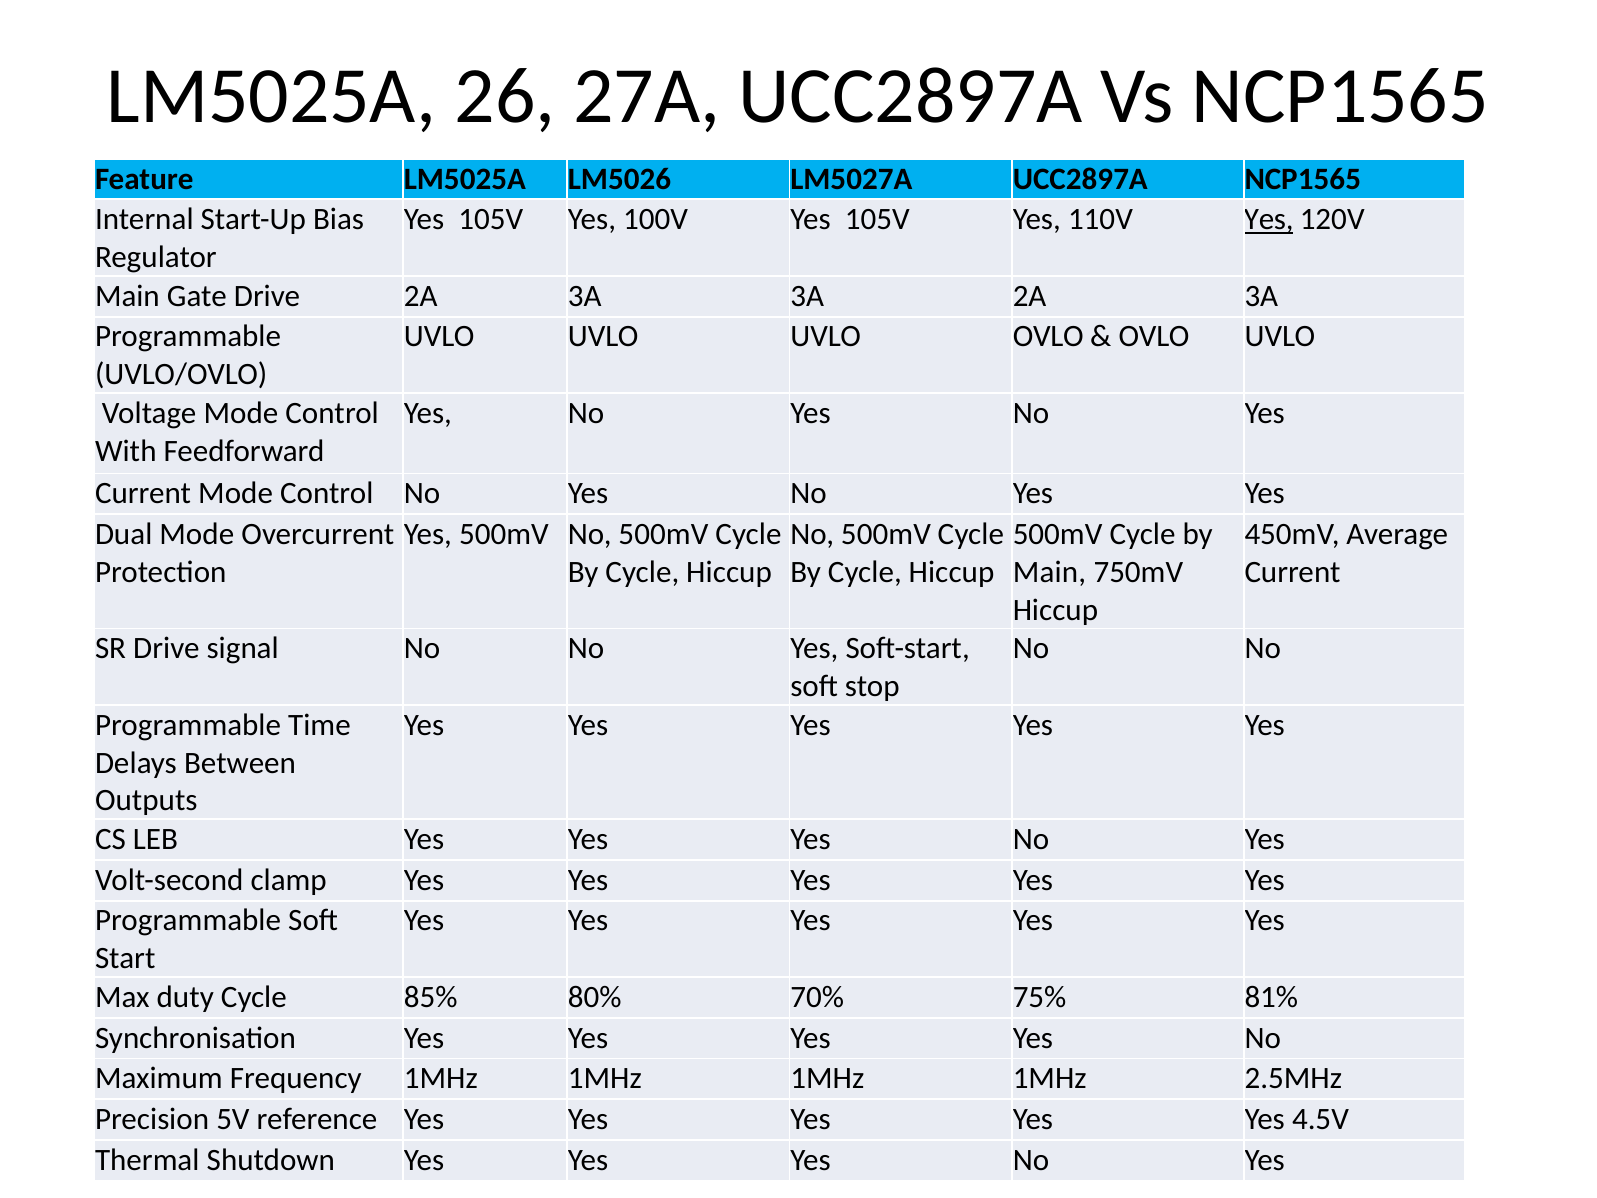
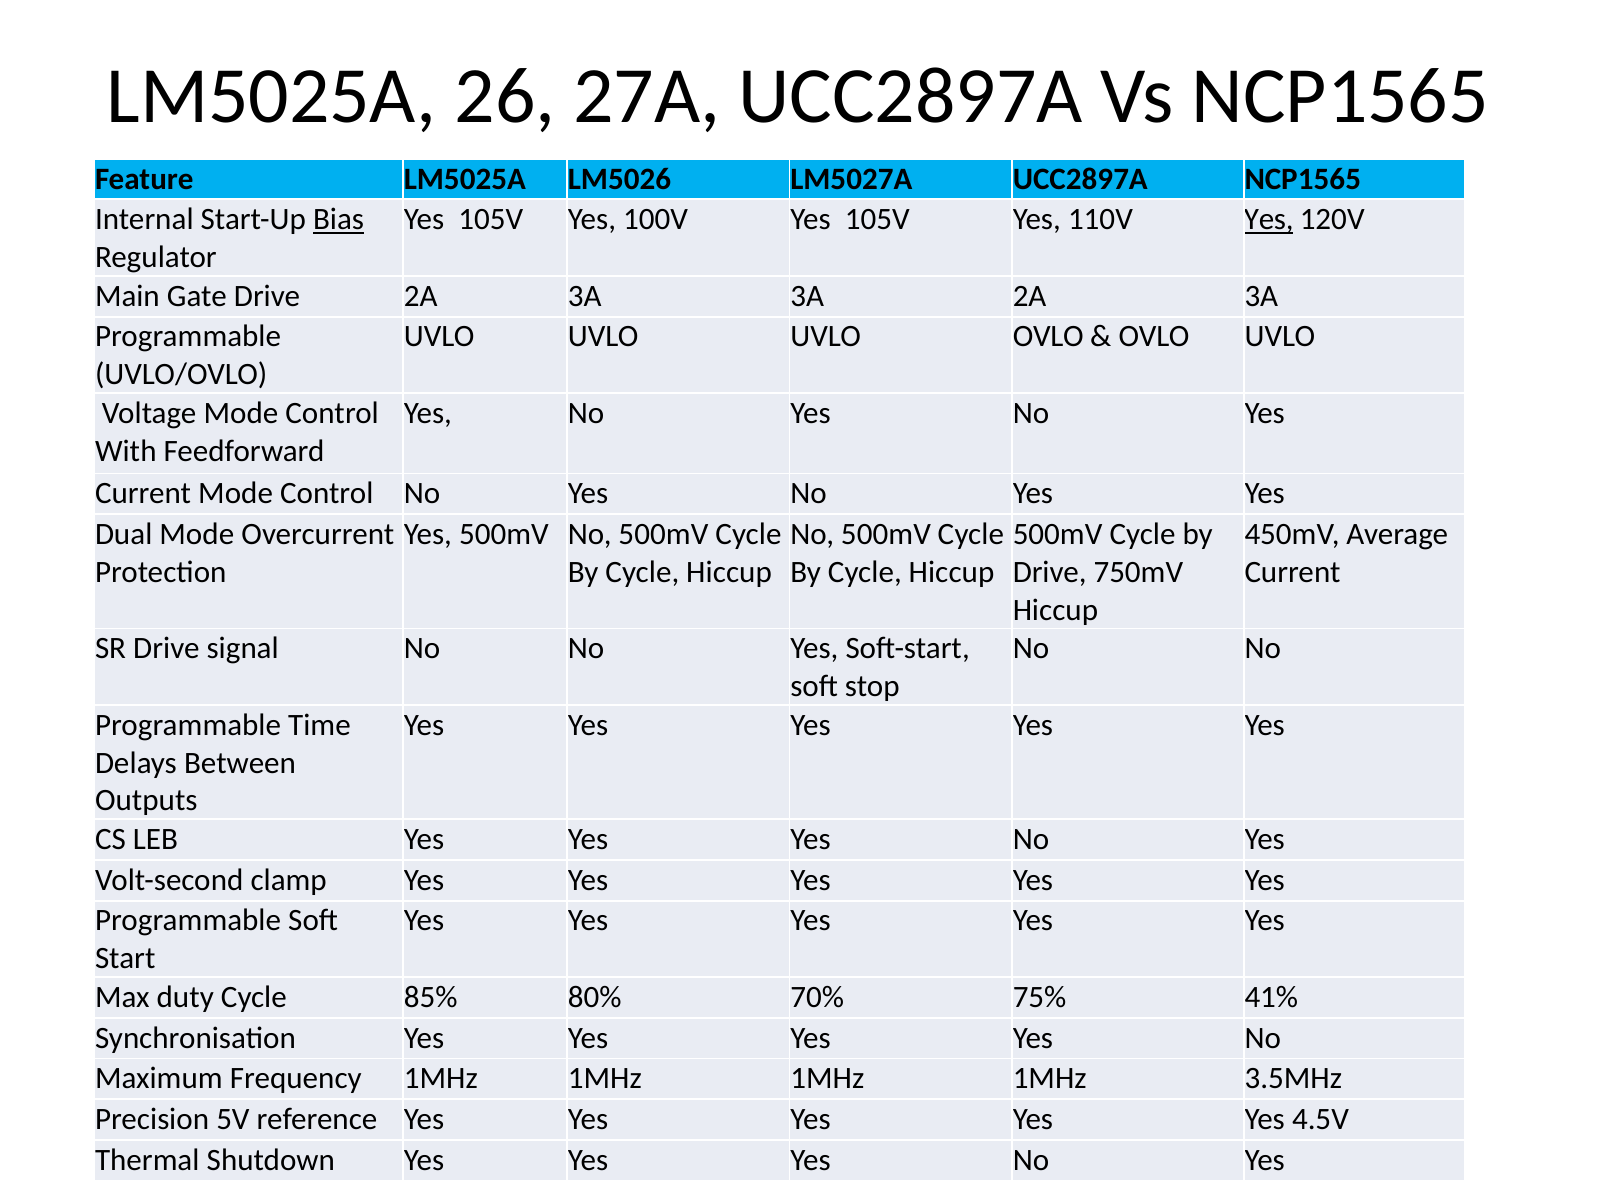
Bias underline: none -> present (339, 219)
Main: Main -> Drive (1050, 572)
81%: 81% -> 41% (1271, 997)
2.5MHz: 2.5MHz -> 3.5MHz (1293, 1078)
